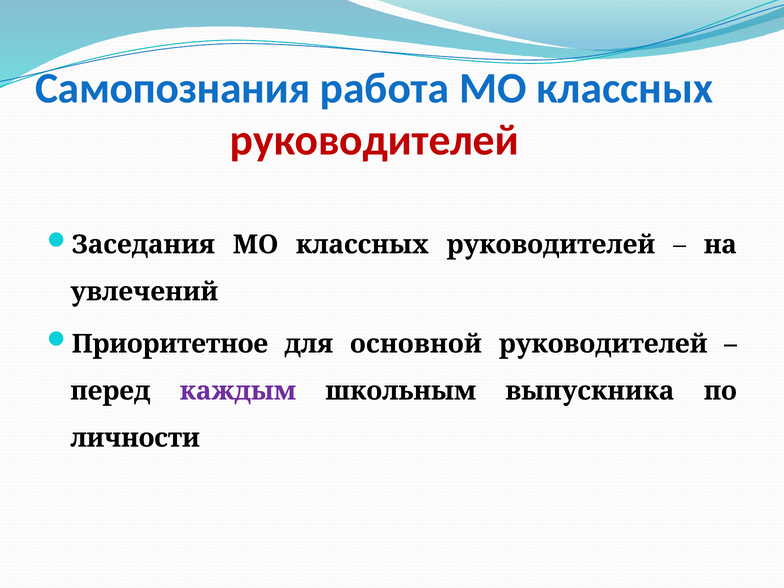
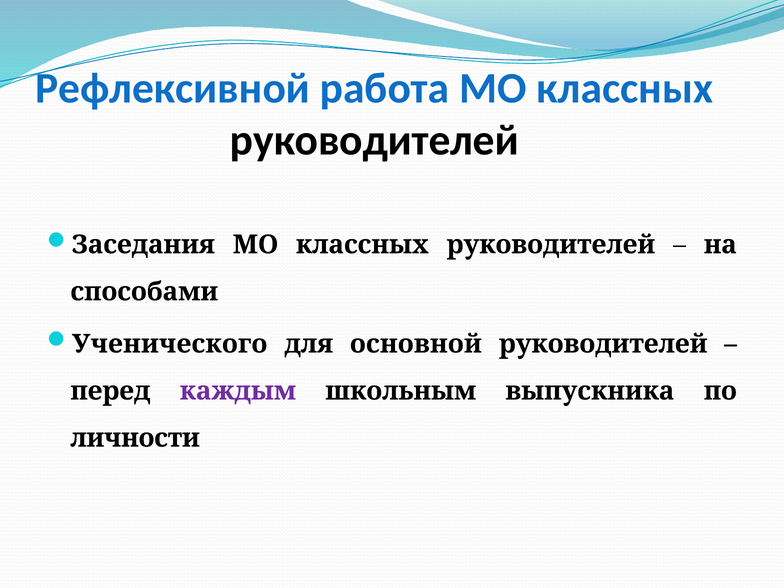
Самопознания: Самопознания -> Рефлексивной (173, 88)
руководителей colour: red -> black (374, 140)
увлечений: увлечений -> способами (144, 292)
Приоритетное: Приоритетное -> Ученического (170, 344)
